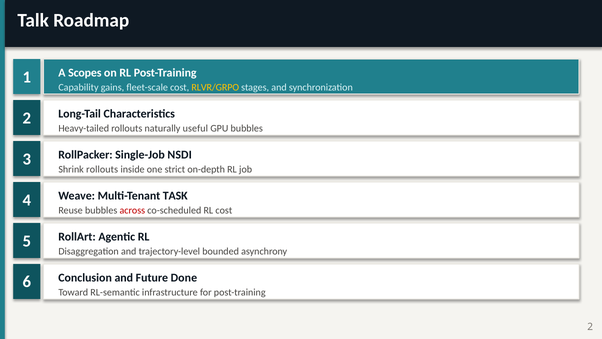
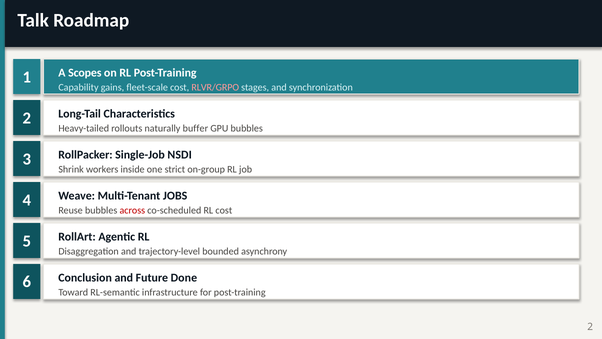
RLVR/GRPO colour: yellow -> pink (215, 87)
useful: useful -> buffer (195, 128)
Shrink rollouts: rollouts -> workers (102, 169)
on-depth: on-depth -> on-group (206, 169)
TASK: TASK -> JOBS (175, 196)
